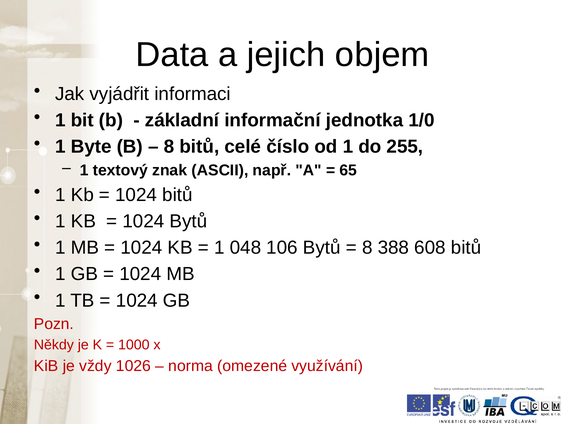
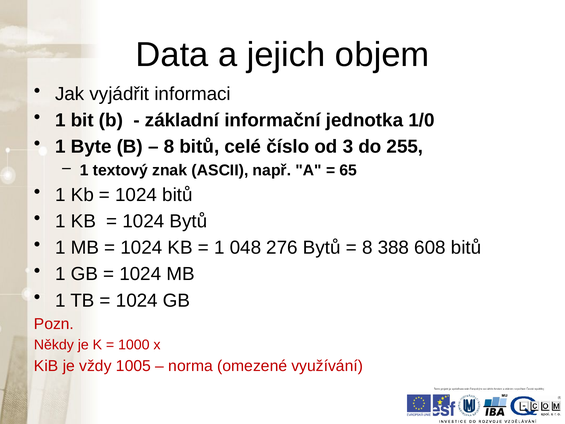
od 1: 1 -> 3 (348, 147)
106: 106 -> 276 (282, 248)
1026: 1026 -> 1005 (133, 366)
